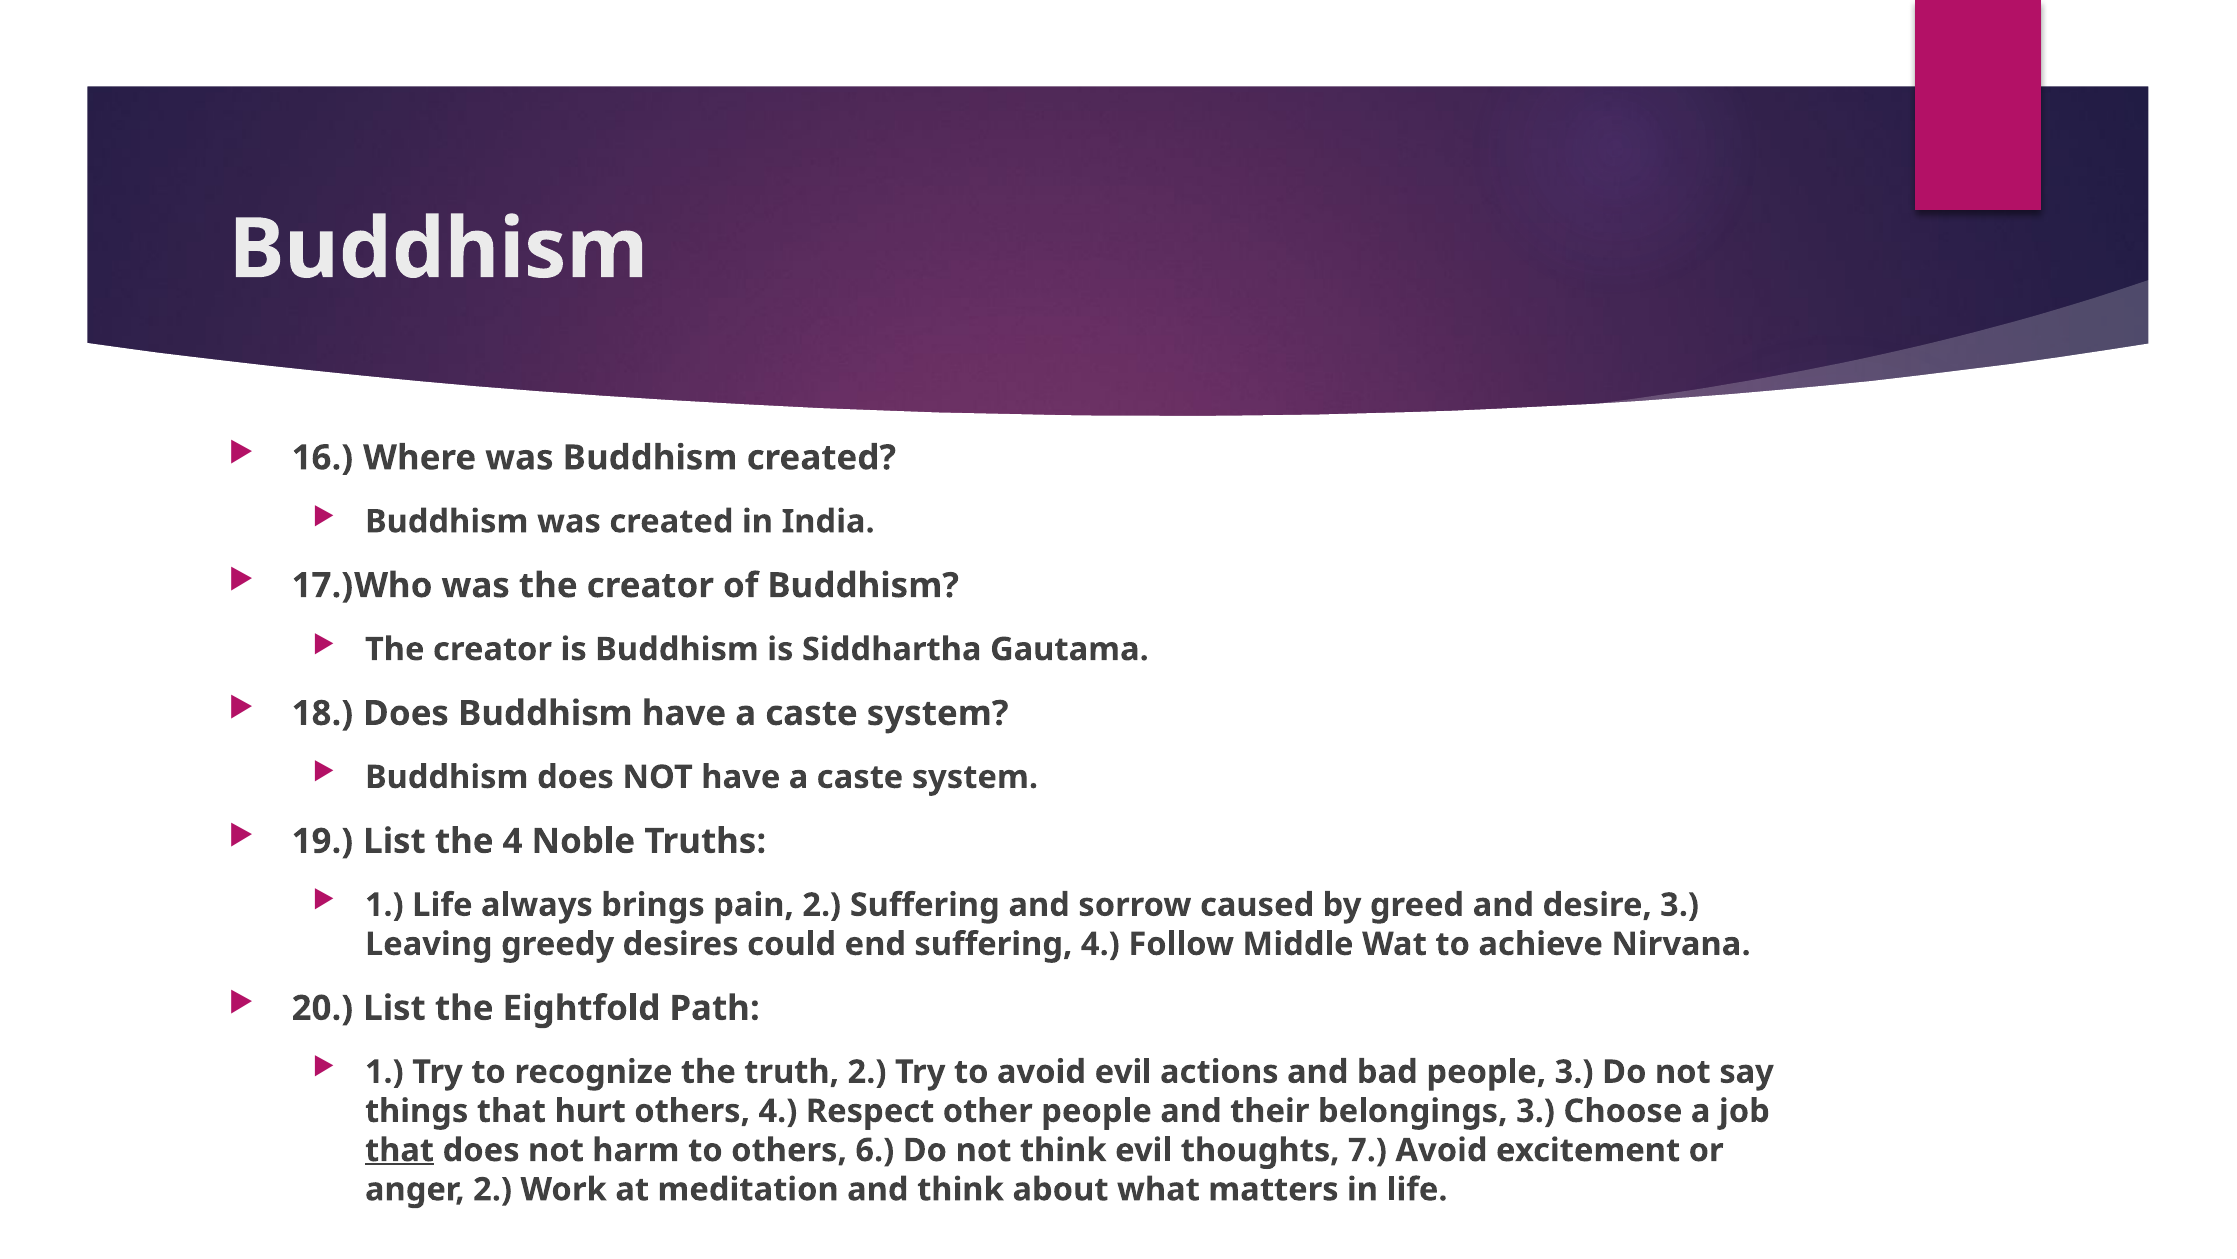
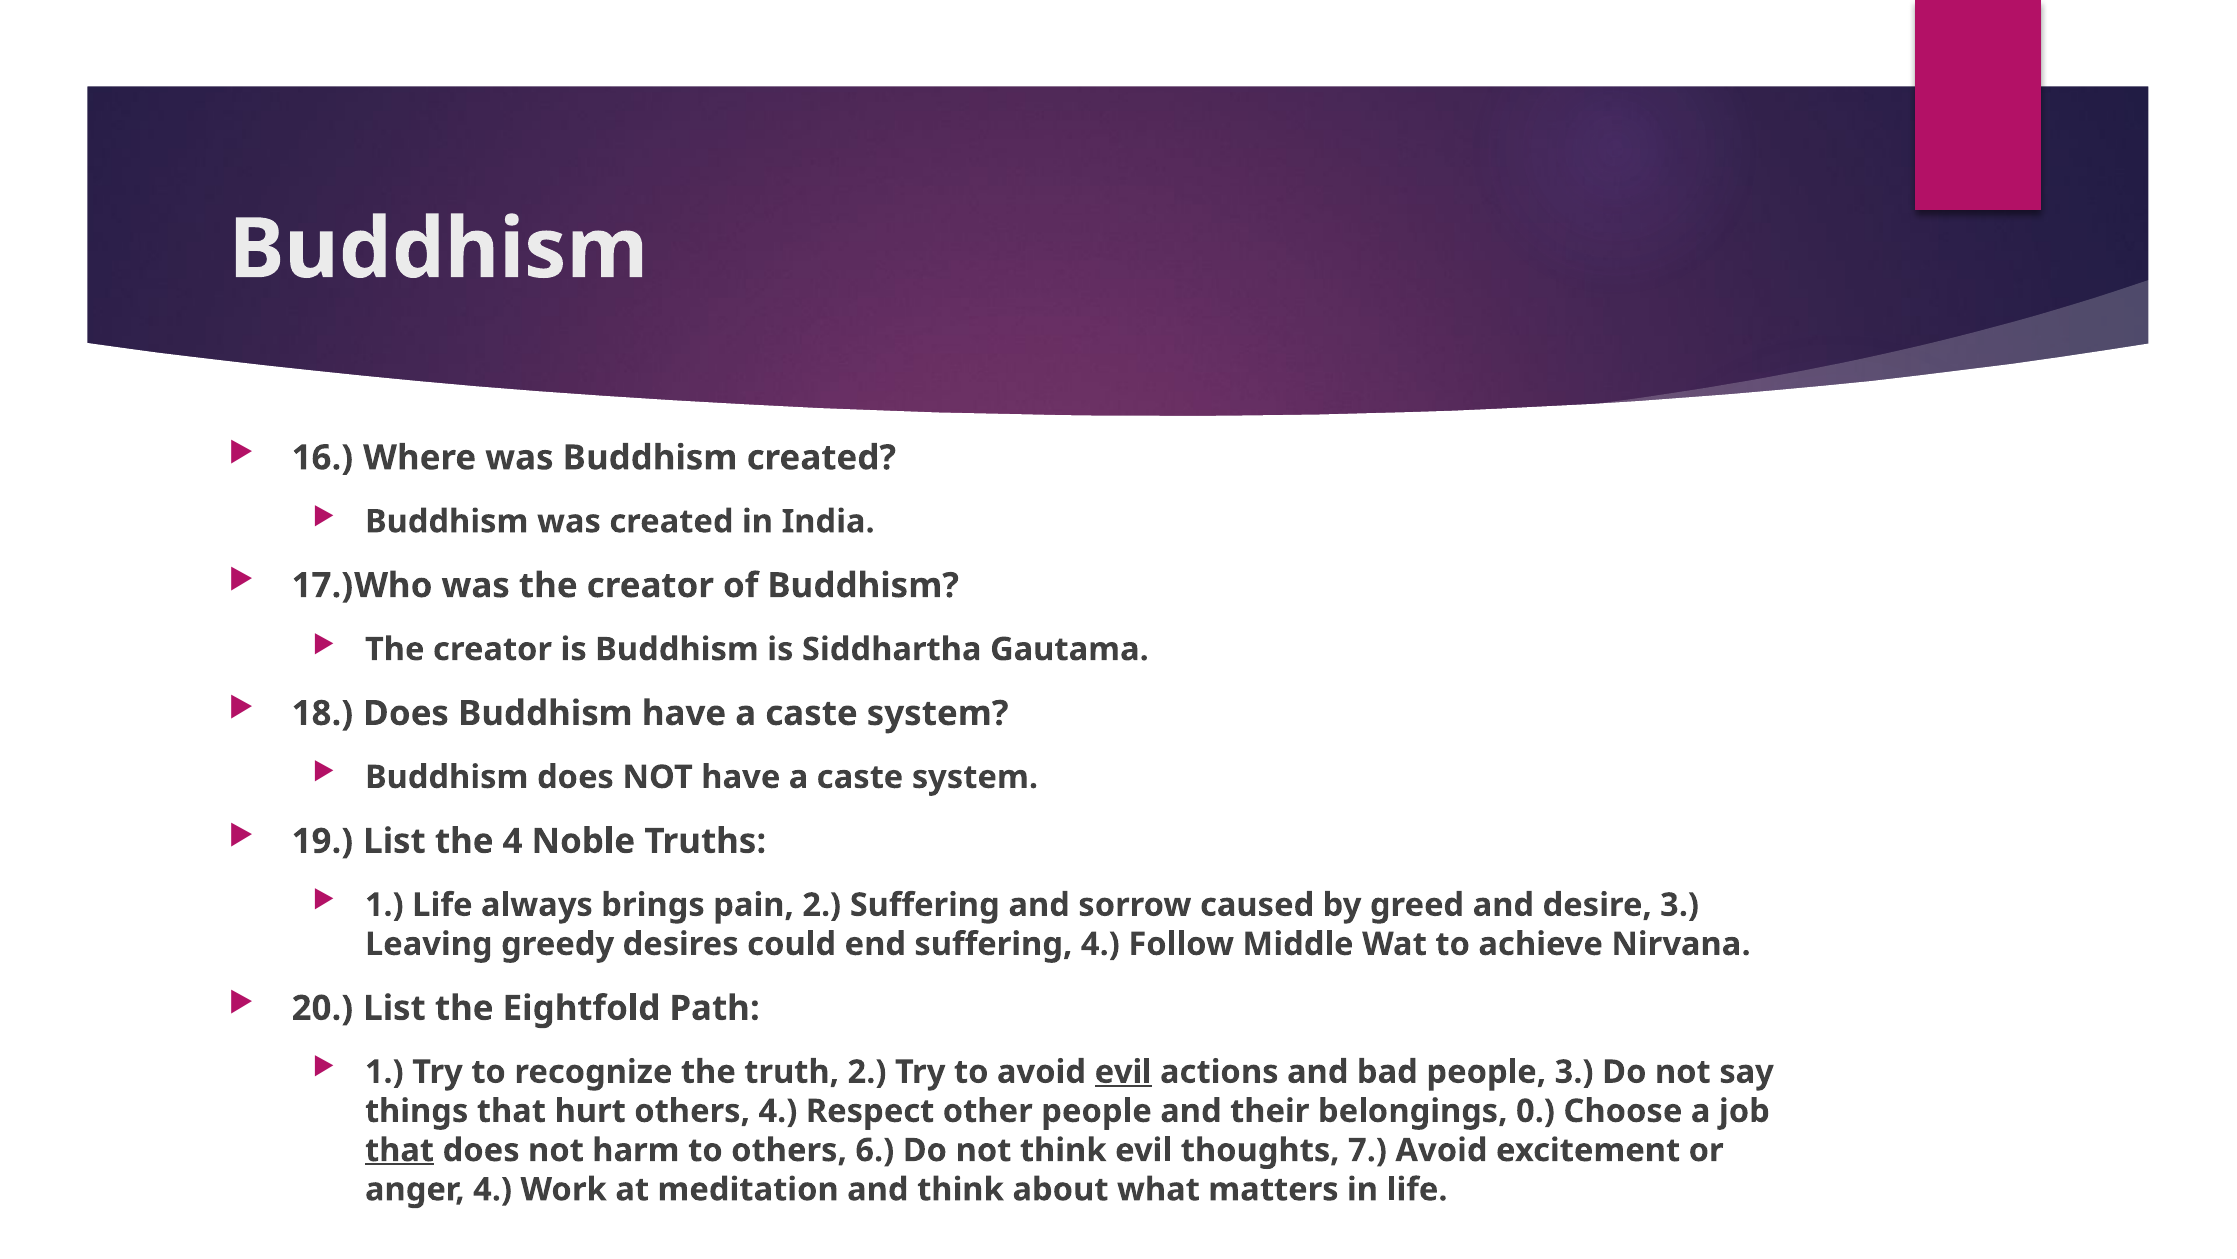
evil underline: none -> present (1123, 1071)
belongings 3: 3 -> 0 (1536, 1111)
anger 2: 2 -> 4 (493, 1189)
